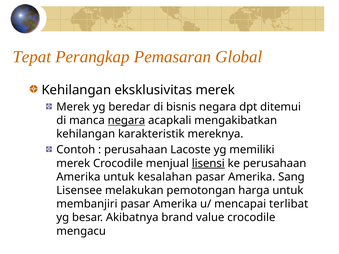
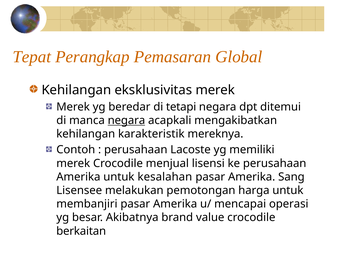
bisnis: bisnis -> tetapi (181, 107)
lisensi underline: present -> none (208, 163)
terlibat: terlibat -> operasi (289, 204)
mengacu: mengacu -> berkaitan (81, 231)
